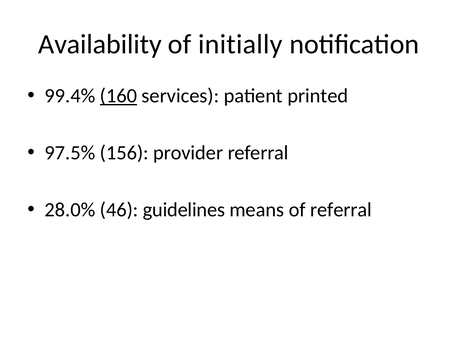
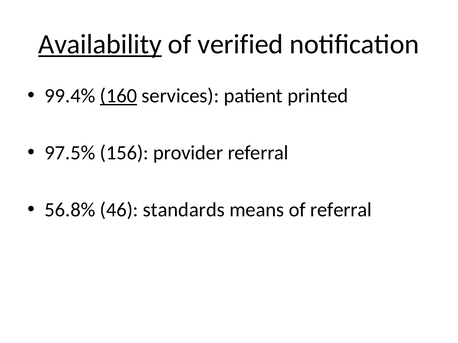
Availability underline: none -> present (100, 44)
initially: initially -> verified (240, 44)
28.0%: 28.0% -> 56.8% (70, 210)
guidelines: guidelines -> standards (184, 210)
